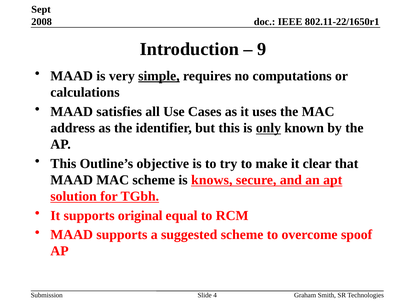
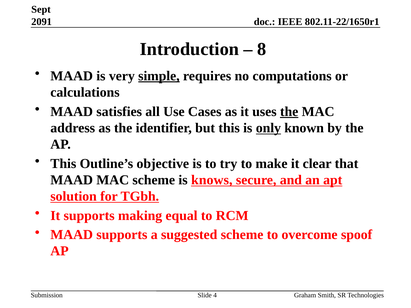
2008: 2008 -> 2091 (42, 22)
9: 9 -> 8 (262, 49)
the underline: none -> present (289, 112)
original: original -> making (140, 216)
